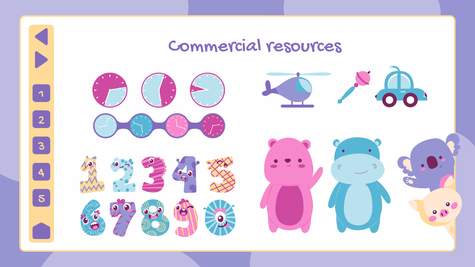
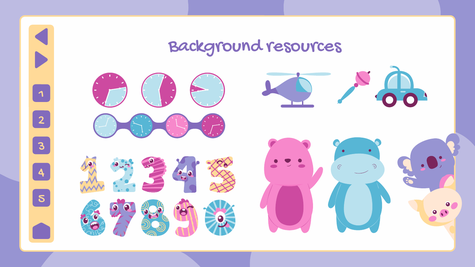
Commercial: Commercial -> Background (215, 44)
